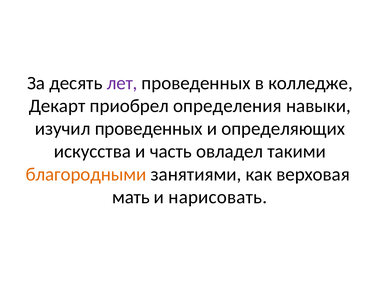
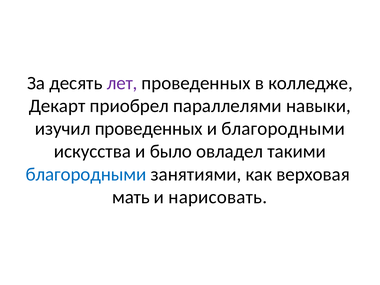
определения: определения -> параллелями (227, 106)
и определяющих: определяющих -> благородными (283, 129)
часть: часть -> было (171, 151)
благородными colour: orange -> blue (86, 174)
